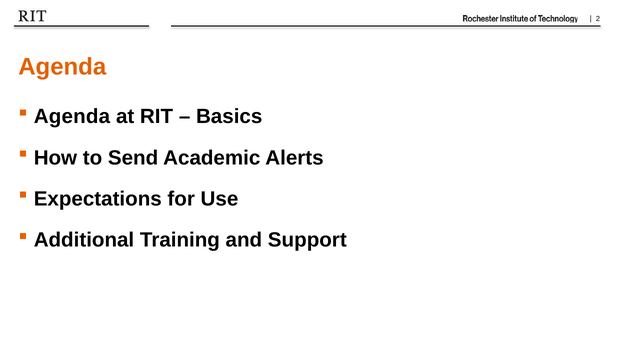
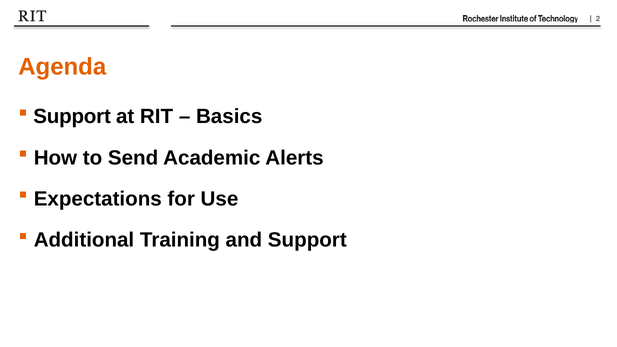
Agenda: Agenda -> Support (72, 117)
